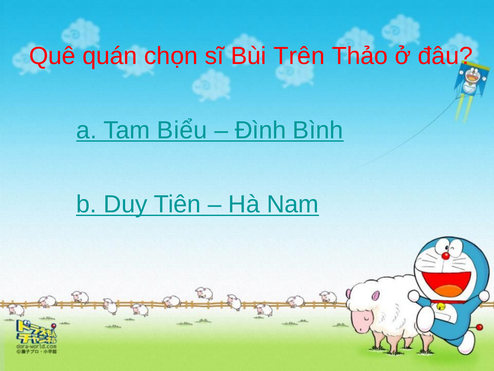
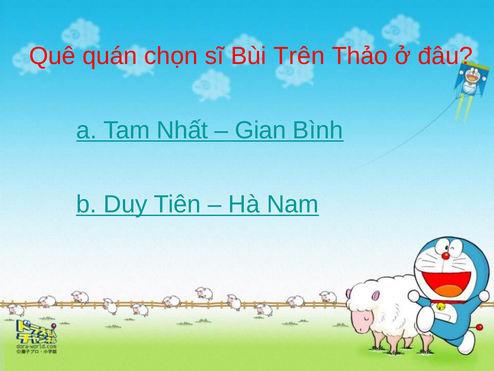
Biểu: Biểu -> Nhất (182, 130)
Đình: Đình -> Gian (260, 130)
